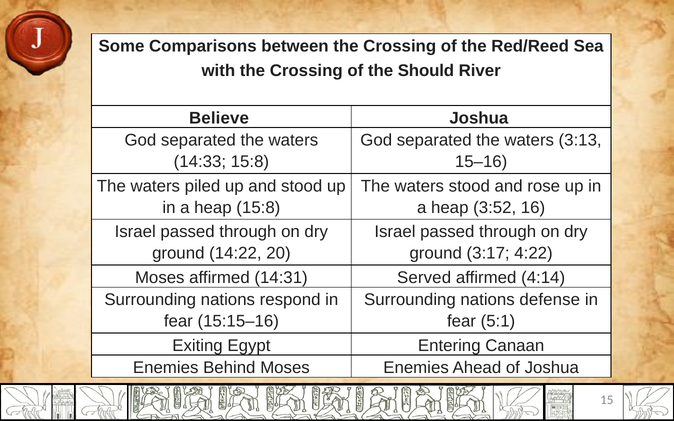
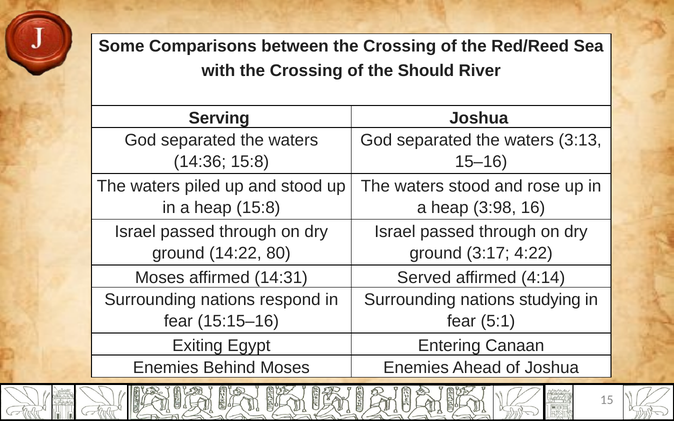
Believe: Believe -> Serving (219, 118)
14:33: 14:33 -> 14:36 (200, 162)
3:52: 3:52 -> 3:98 (495, 208)
20: 20 -> 80 (278, 254)
defense: defense -> studying (550, 300)
